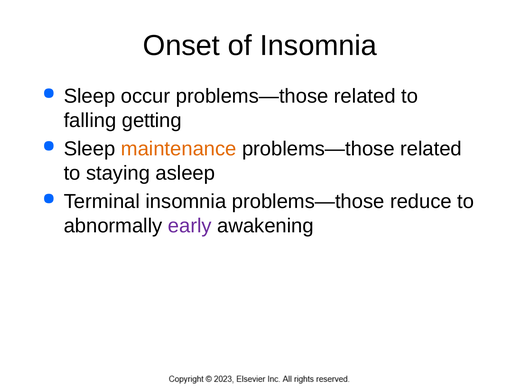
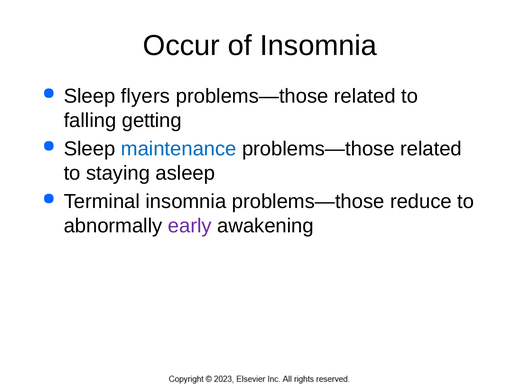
Onset: Onset -> Occur (181, 46)
occur: occur -> flyers (145, 96)
maintenance colour: orange -> blue (179, 149)
